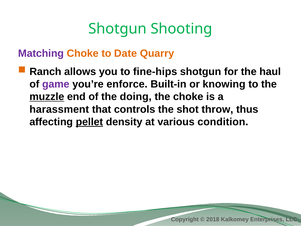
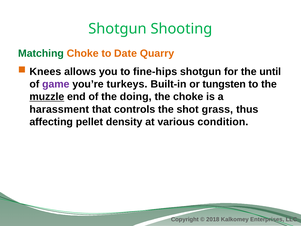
Matching colour: purple -> green (41, 53)
Ranch: Ranch -> Knees (45, 72)
haul: haul -> until (270, 72)
enforce: enforce -> turkeys (127, 84)
knowing: knowing -> tungsten (224, 84)
throw: throw -> grass (217, 109)
pellet underline: present -> none (89, 122)
